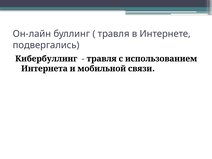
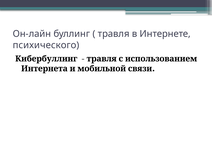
подвергались: подвергались -> психического (46, 45)
